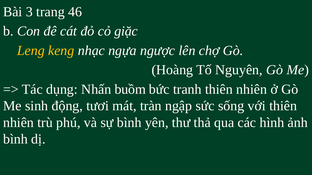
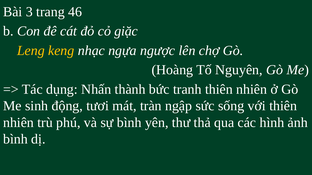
buồm: buồm -> thành (130, 89)
